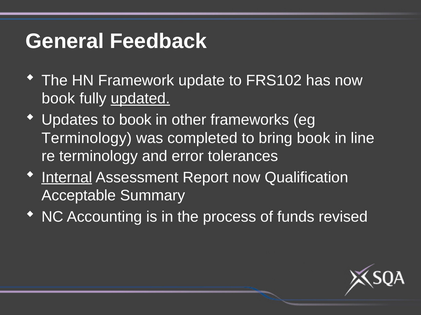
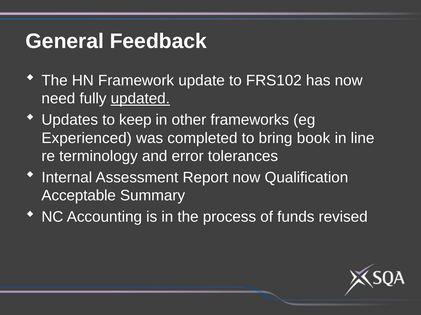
book: book -> need (58, 99)
to book: book -> keep (135, 120)
Terminology: Terminology -> Experienced (87, 138)
Internal underline: present -> none (67, 178)
